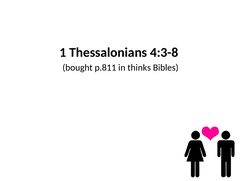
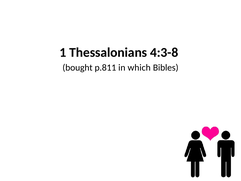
thinks: thinks -> which (139, 68)
